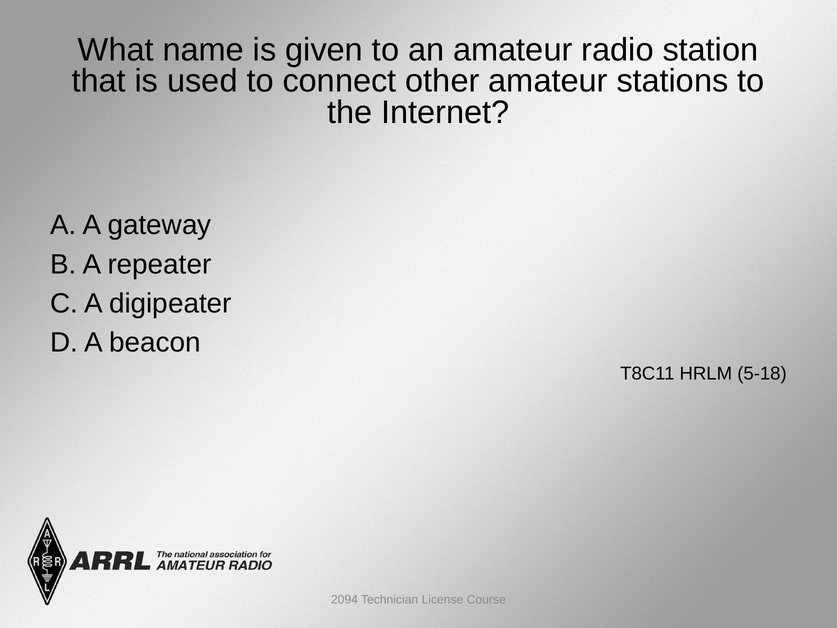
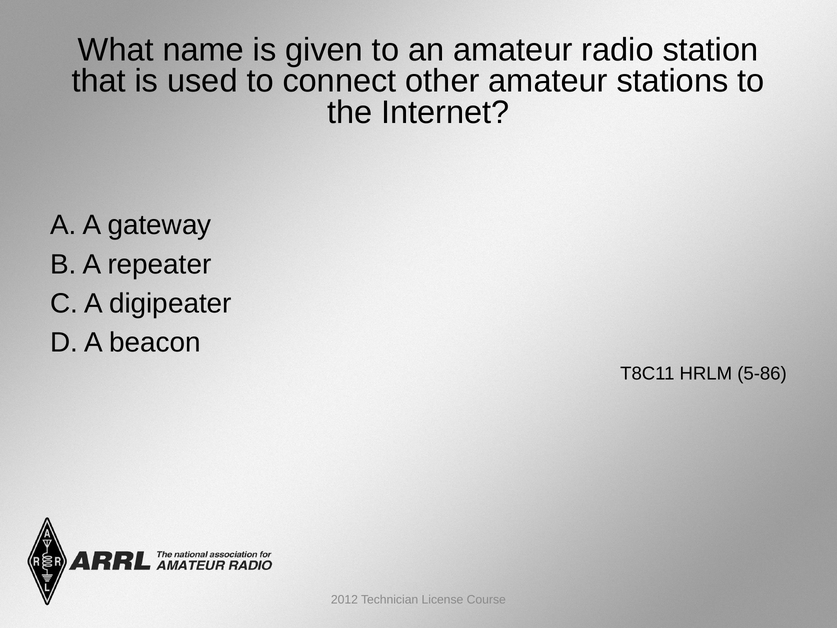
5-18: 5-18 -> 5-86 (762, 373)
2094: 2094 -> 2012 (344, 599)
